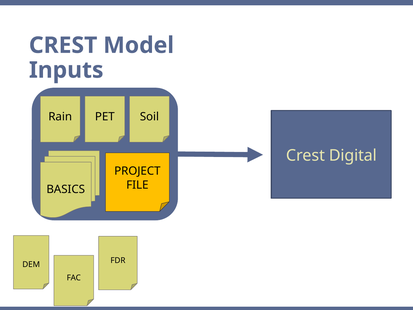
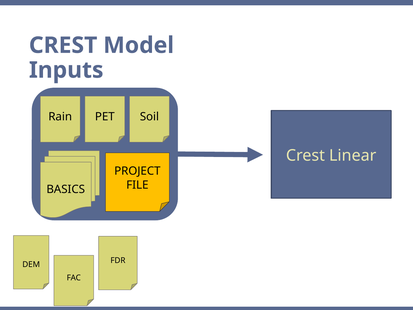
Digital: Digital -> Linear (353, 155)
